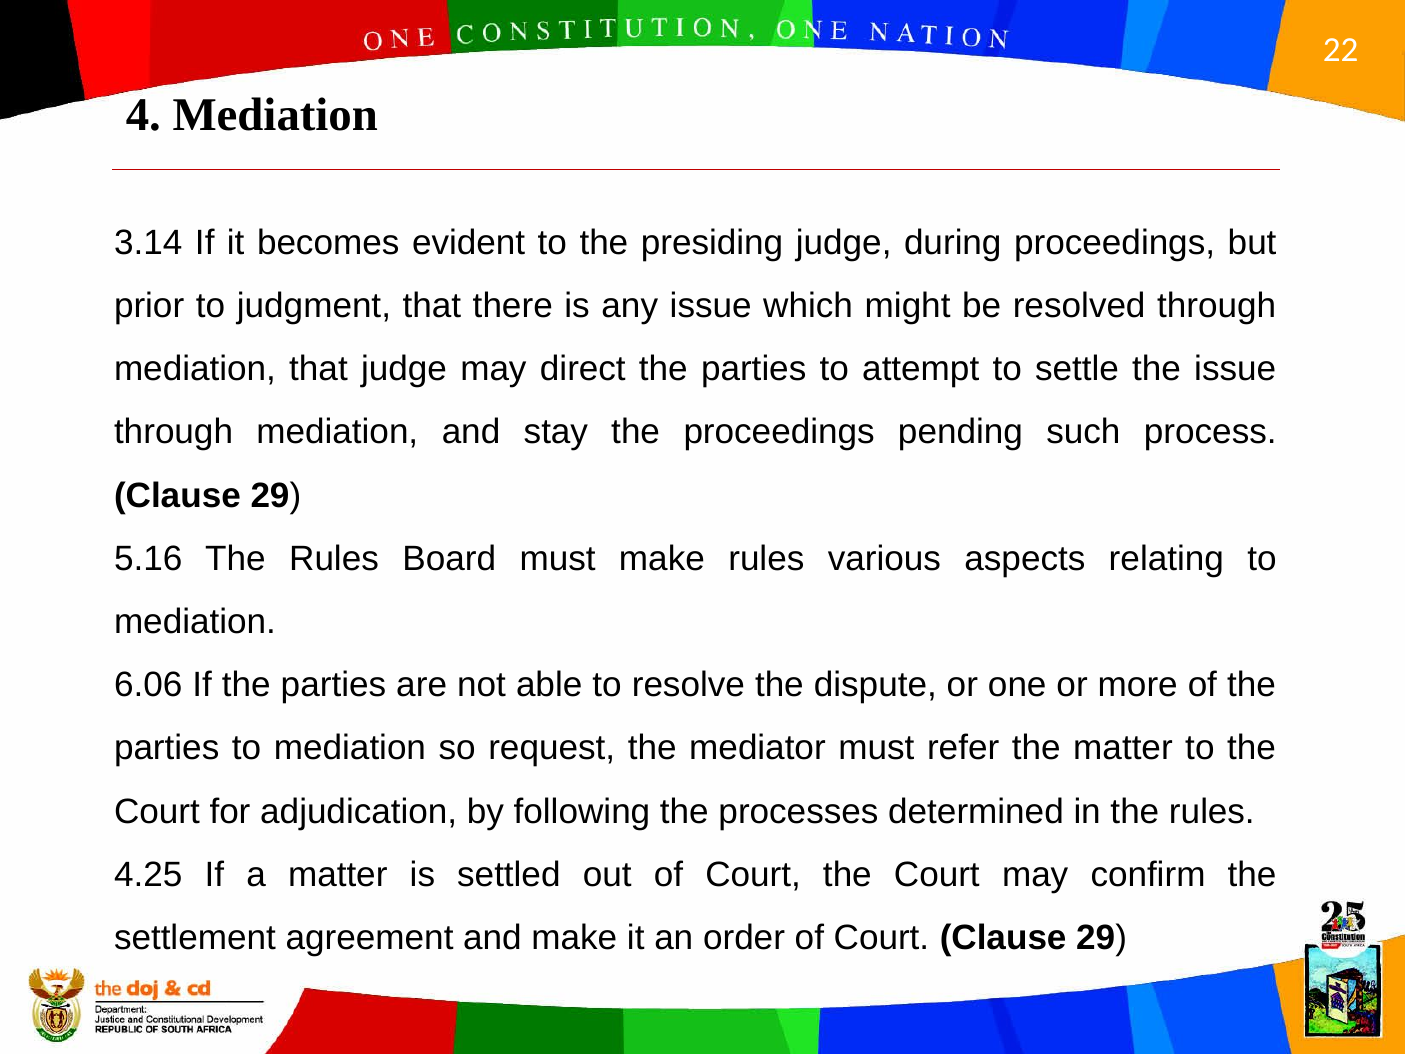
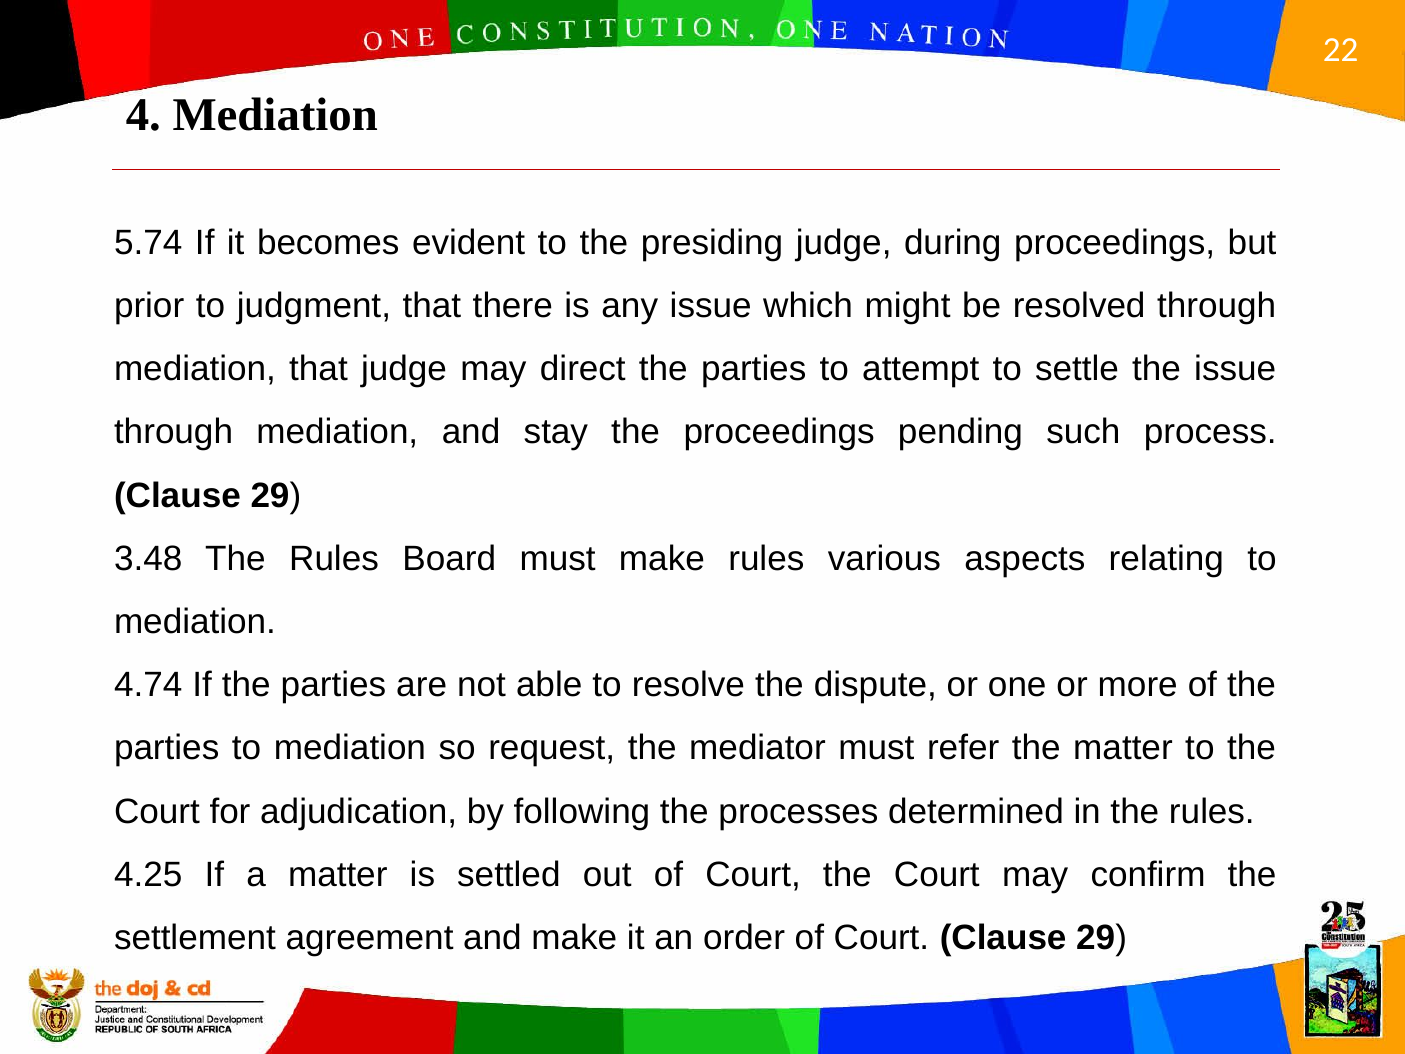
3.14: 3.14 -> 5.74 (148, 242)
5.16: 5.16 -> 3.48 (148, 559)
6.06: 6.06 -> 4.74 (148, 685)
